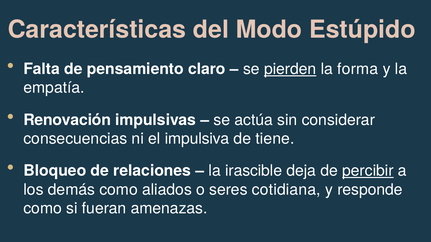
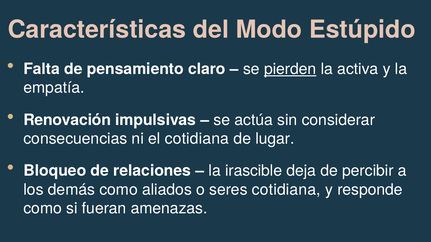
forma: forma -> activa (358, 69)
el impulsiva: impulsiva -> cotidiana (197, 139)
tiene: tiene -> lugar (275, 139)
percibir underline: present -> none (368, 171)
